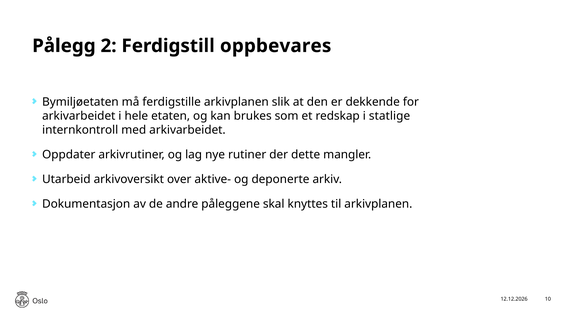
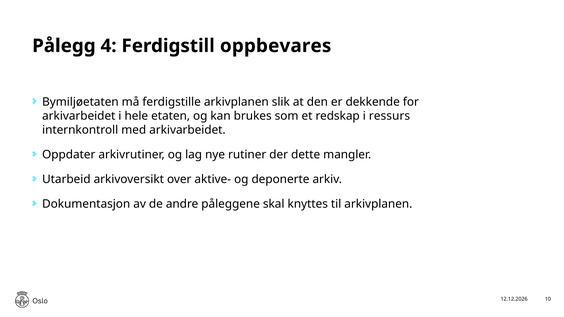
2: 2 -> 4 (109, 46)
statlige: statlige -> ressurs (390, 116)
